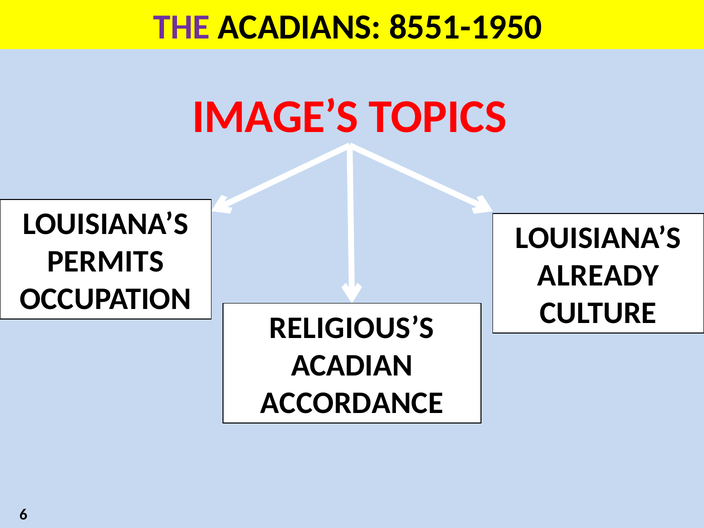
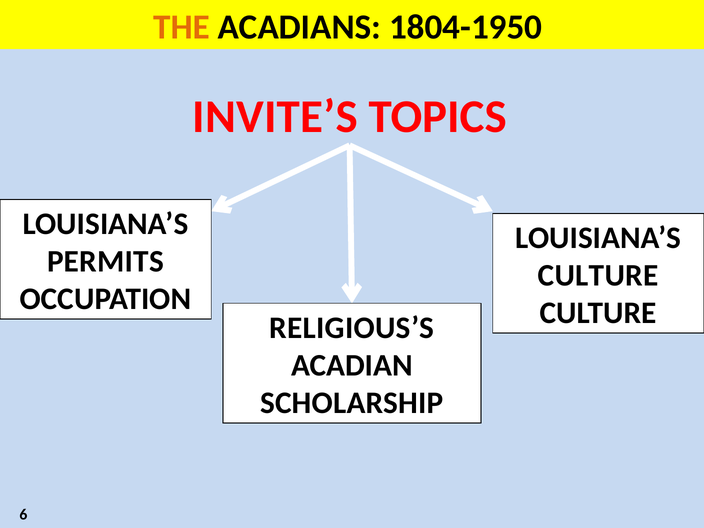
THE colour: purple -> orange (182, 27)
8551-1950: 8551-1950 -> 1804-1950 (466, 27)
IMAGE’S: IMAGE’S -> INVITE’S (275, 117)
ALREADY: ALREADY -> CULTURE (598, 275)
ACCORDANCE: ACCORDANCE -> SCHOLARSHIP (352, 403)
